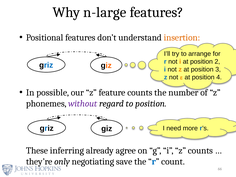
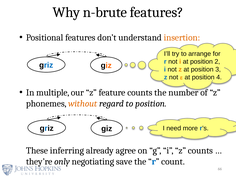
n-large: n-large -> n-brute (105, 12)
possible: possible -> multiple (53, 93)
without colour: purple -> orange (83, 104)
